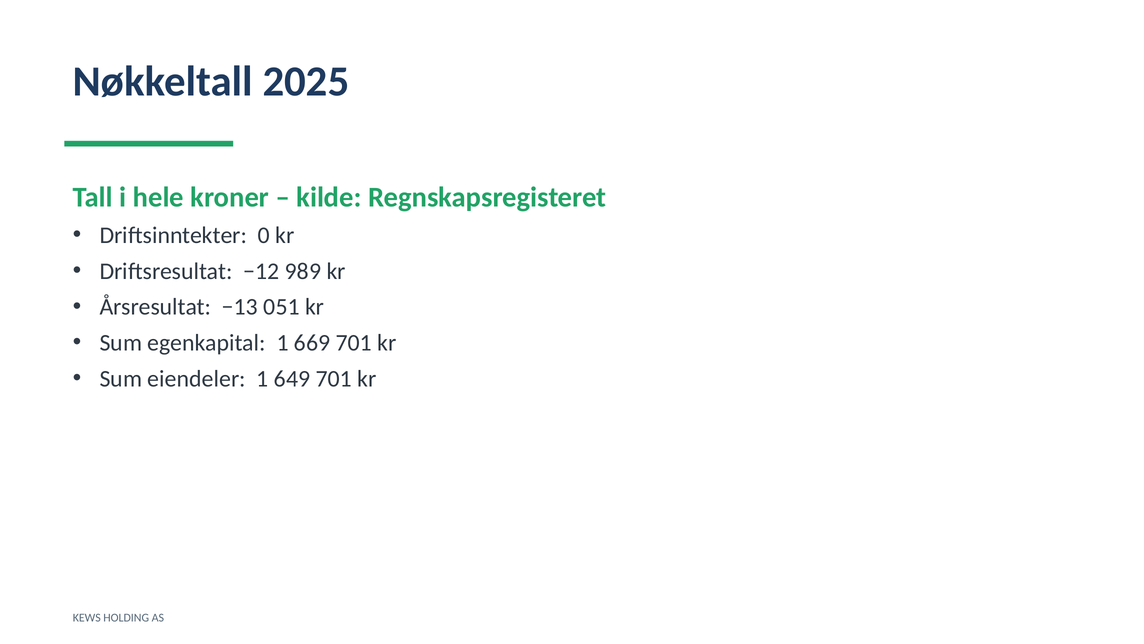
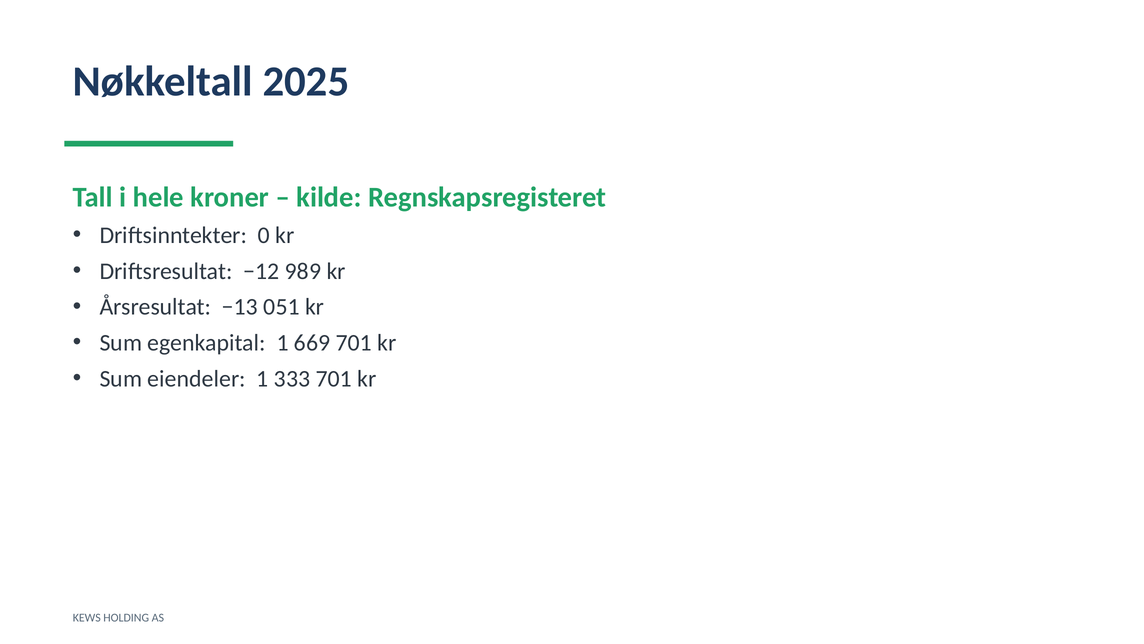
649: 649 -> 333 (292, 378)
